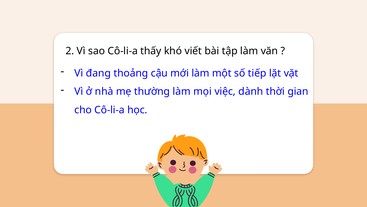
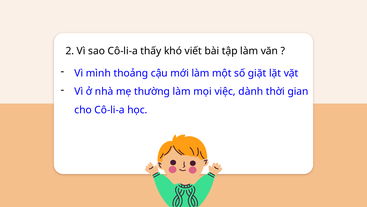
đang: đang -> mình (98, 73)
tiếp: tiếp -> giặt (257, 73)
